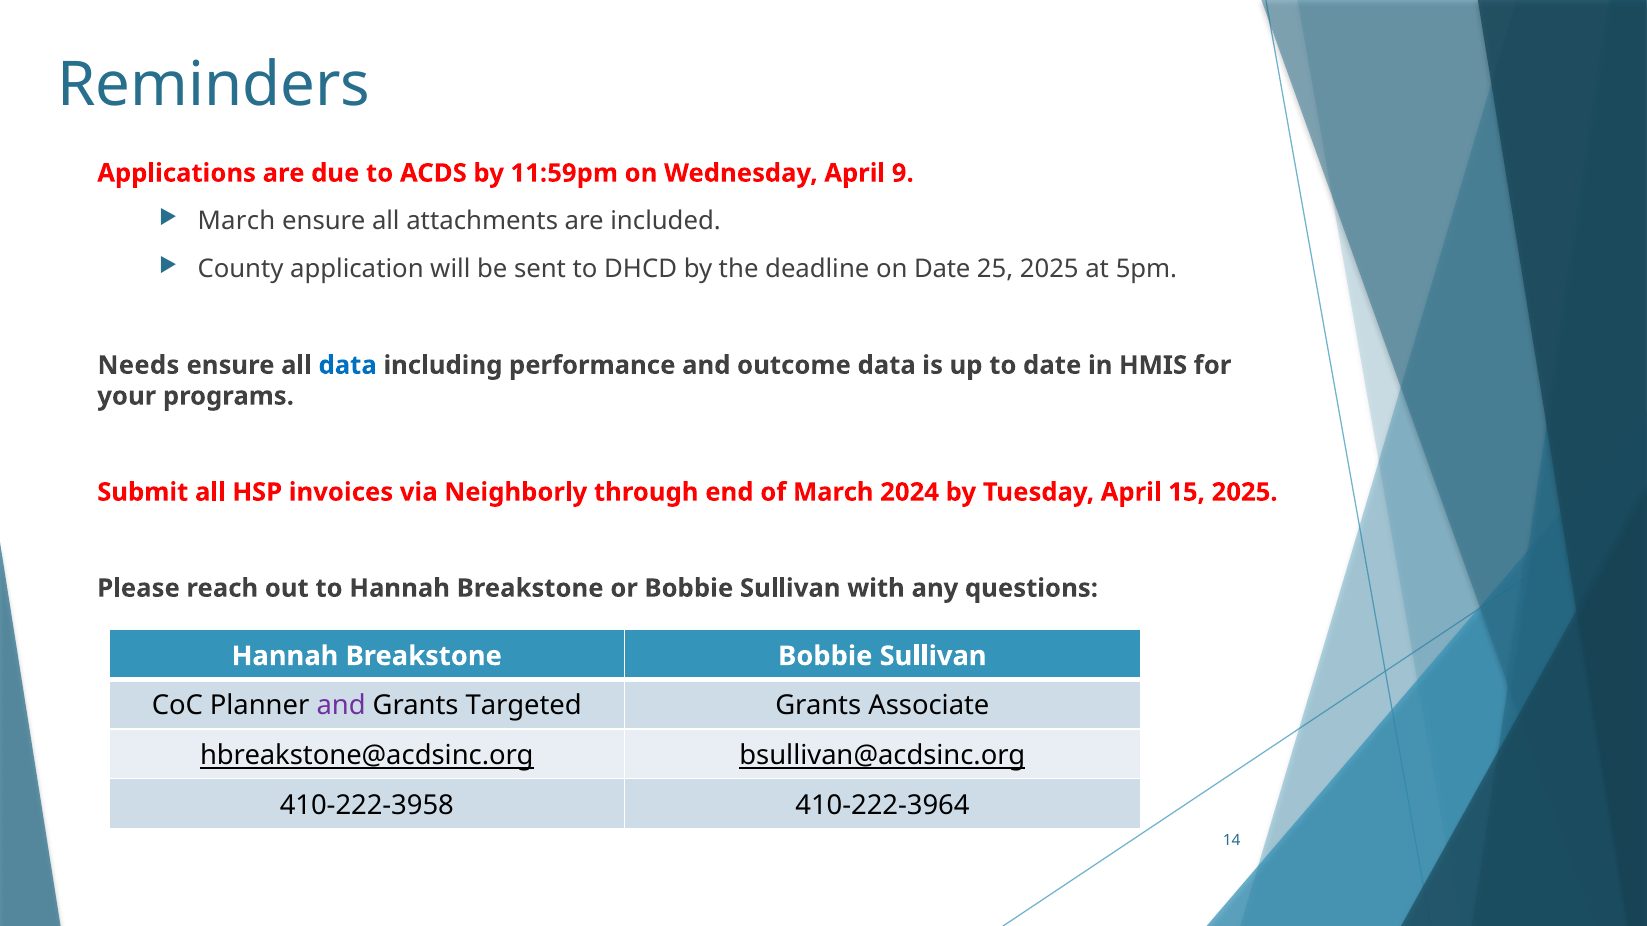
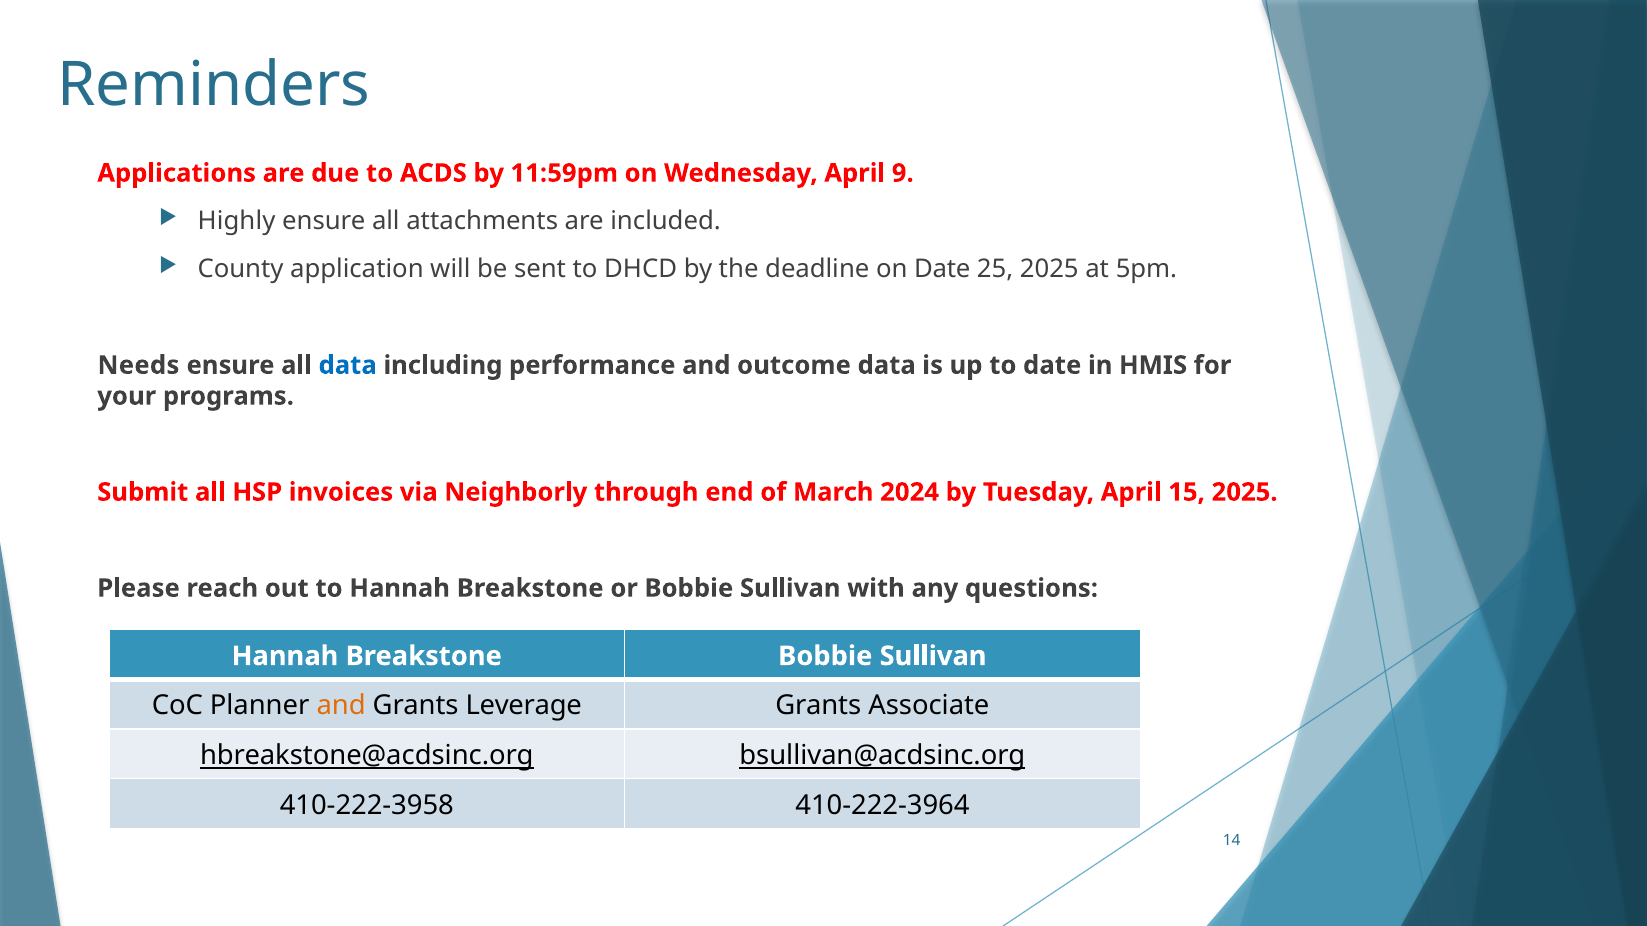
March: March -> Highly (237, 221)
and colour: purple -> orange (341, 706)
Targeted: Targeted -> Leverage (524, 706)
